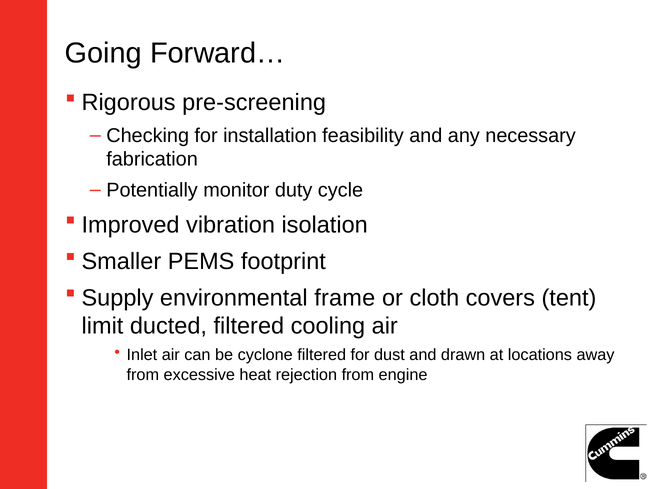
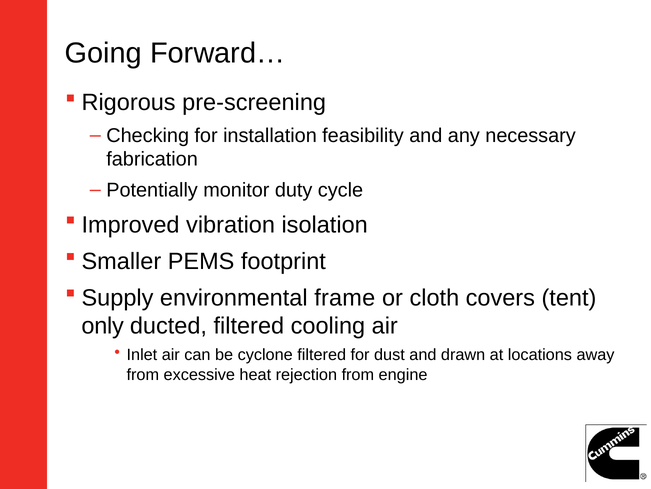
limit: limit -> only (103, 326)
